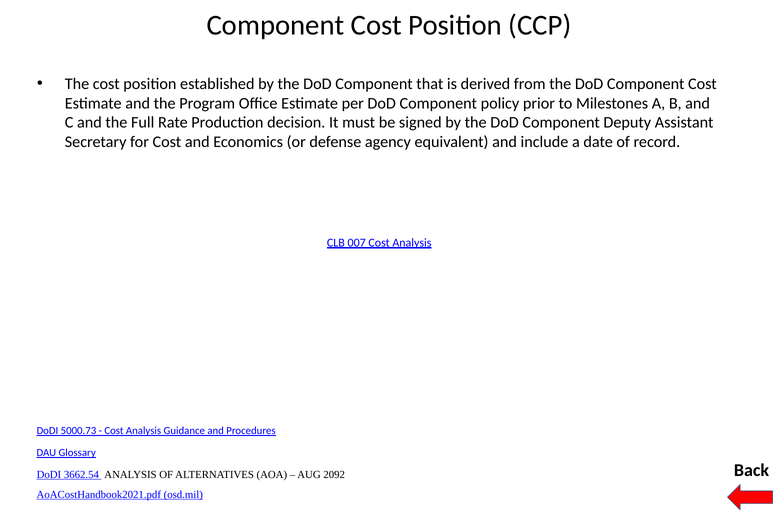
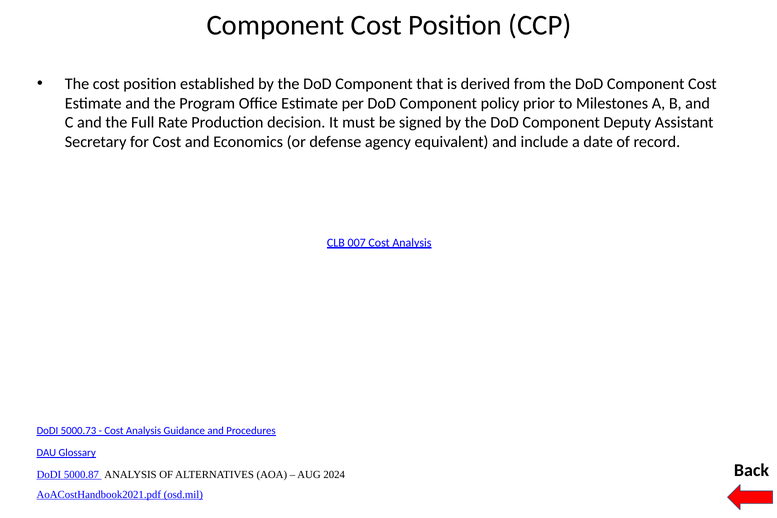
3662.54: 3662.54 -> 5000.87 (81, 475)
2092: 2092 -> 2024 (334, 475)
